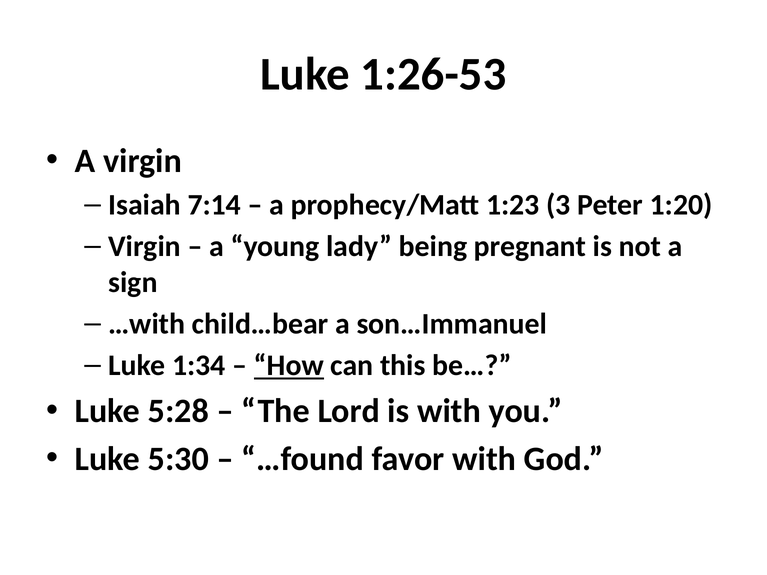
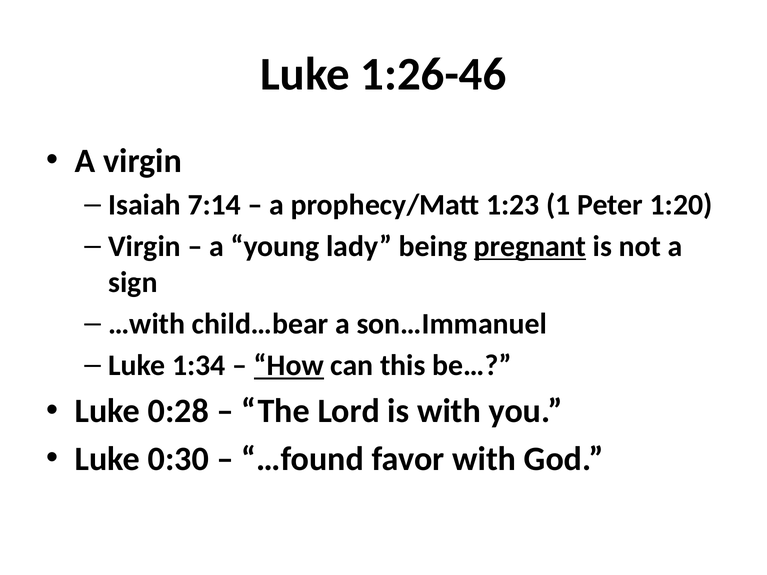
1:26-53: 1:26-53 -> 1:26-46 (433, 74)
3: 3 -> 1 (558, 205)
pregnant underline: none -> present (530, 247)
5:28: 5:28 -> 0:28 (178, 411)
5:30: 5:30 -> 0:30 (178, 459)
